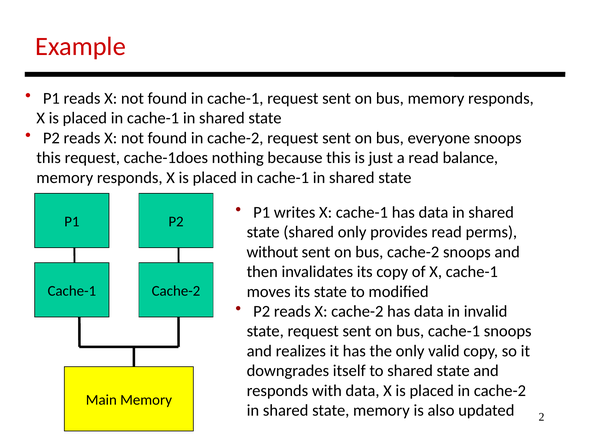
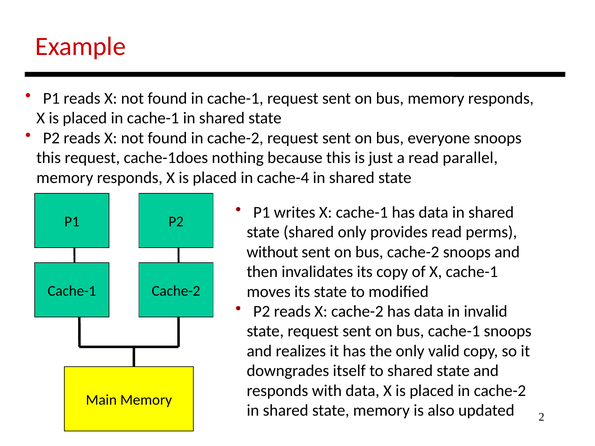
balance: balance -> parallel (470, 158)
cache-1: cache-1 -> cache-4 (283, 178)
